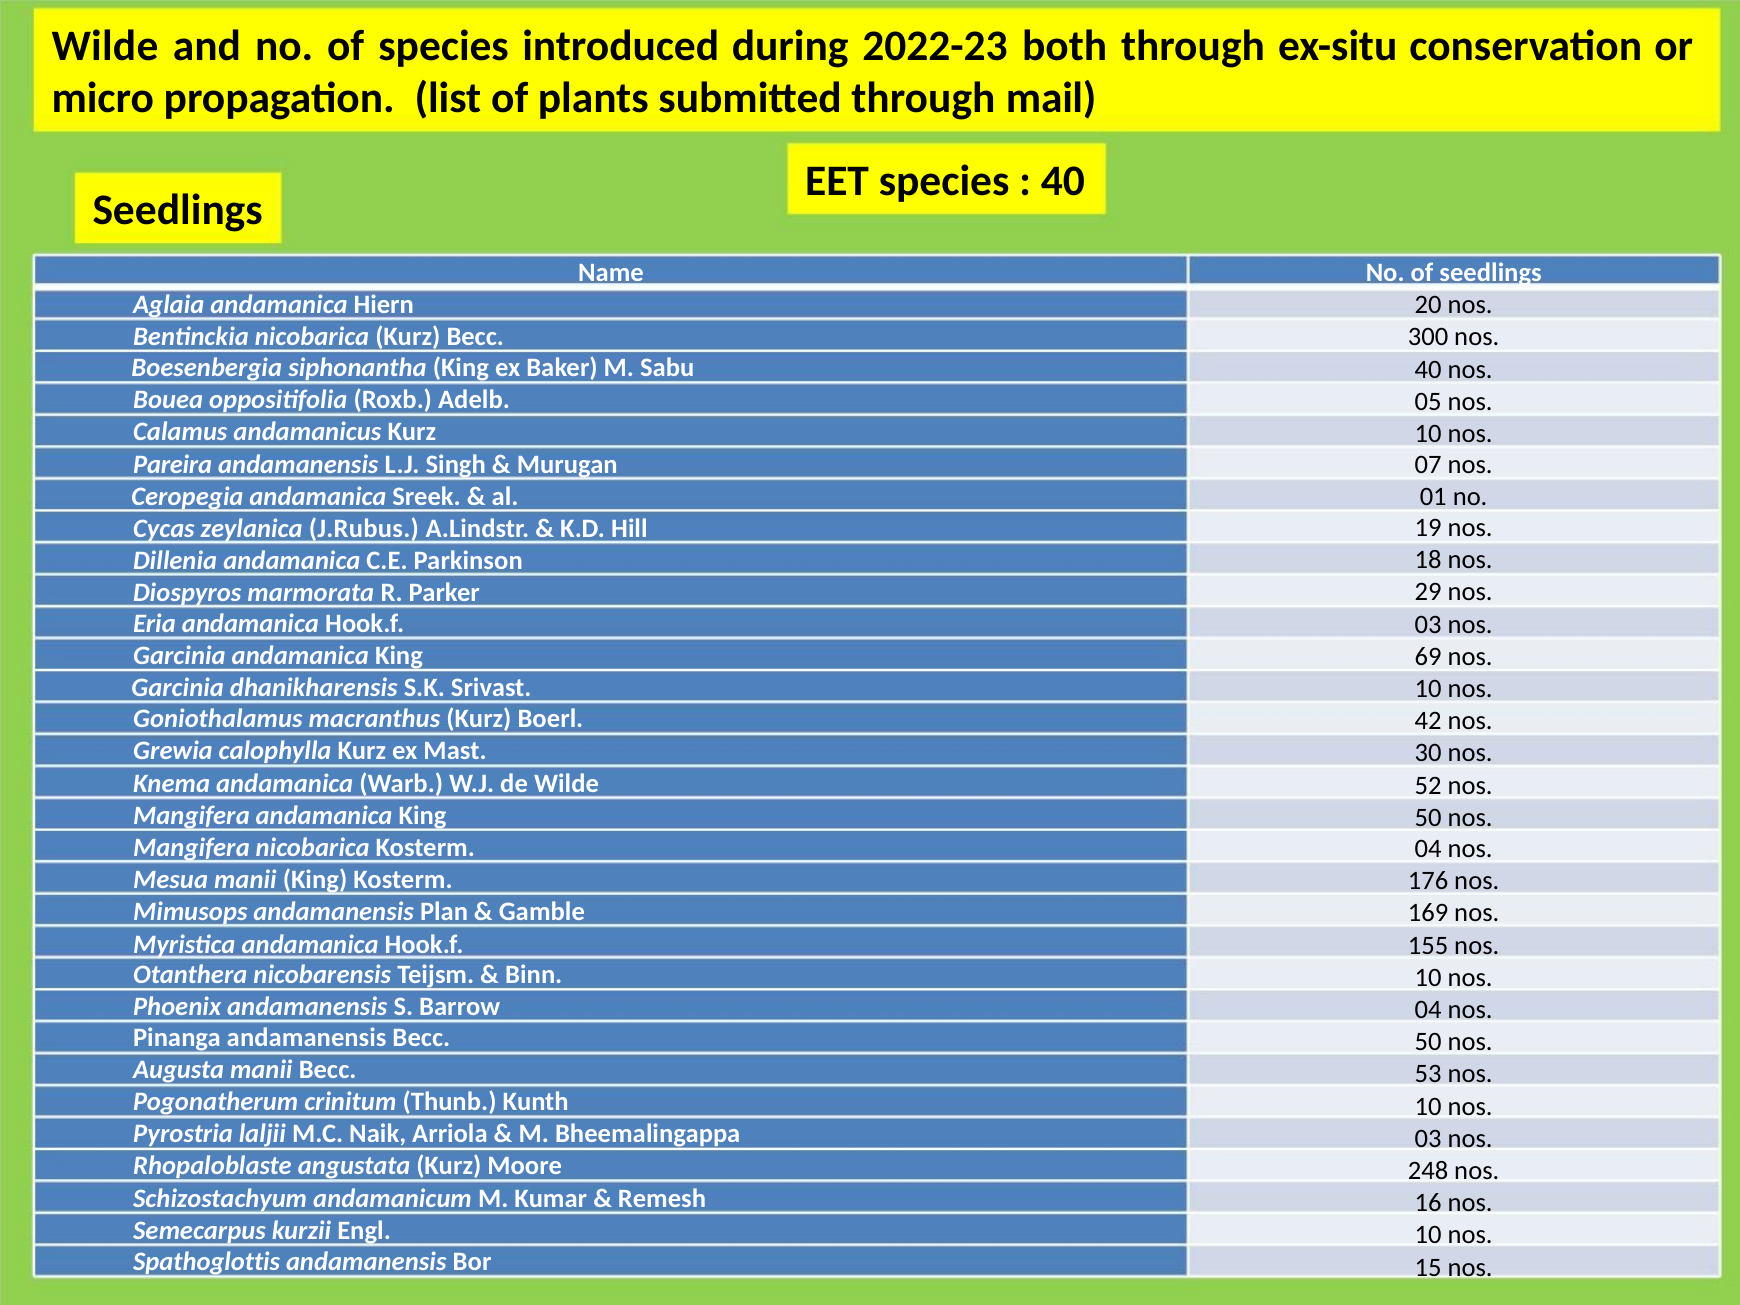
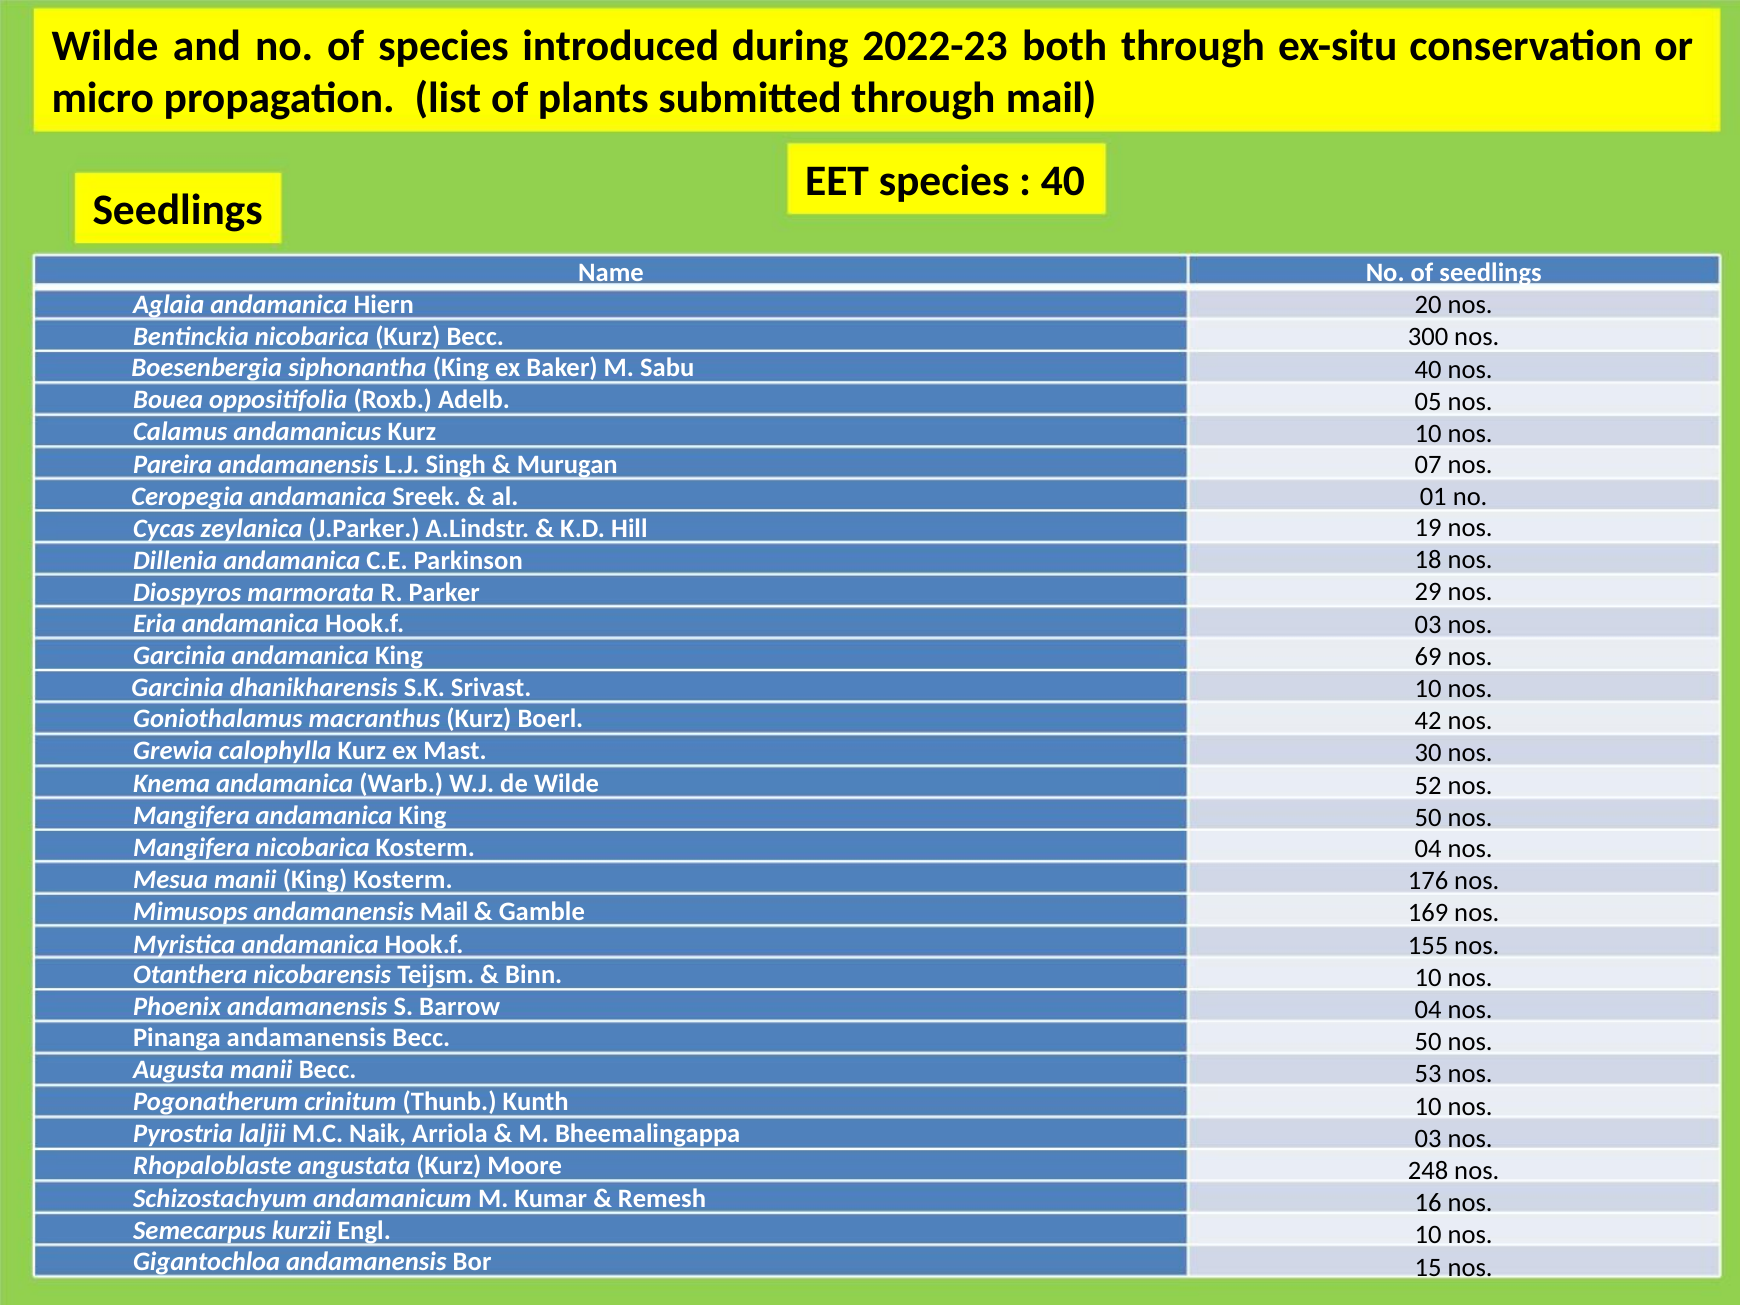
J.Rubus: J.Rubus -> J.Parker (364, 529)
andamanensis Plan: Plan -> Mail (444, 912)
Spathoglottis: Spathoglottis -> Gigantochloa (207, 1261)
